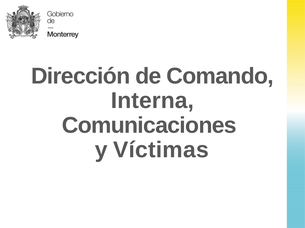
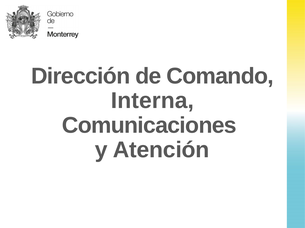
Víctimas: Víctimas -> Atención (161, 150)
